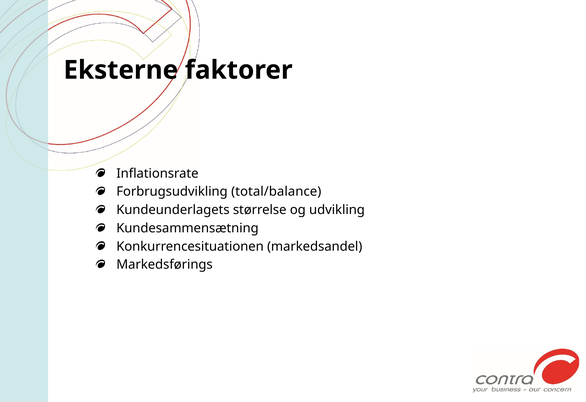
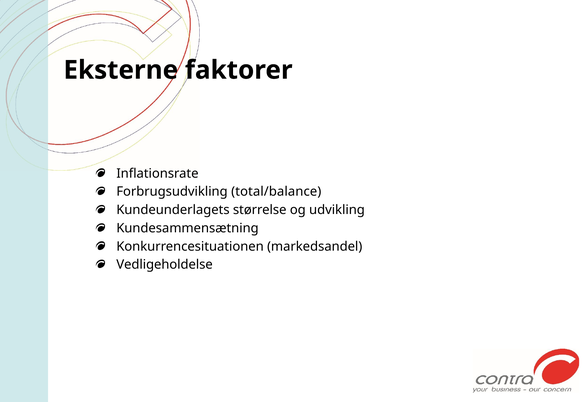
Markedsførings: Markedsførings -> Vedligeholdelse (165, 264)
